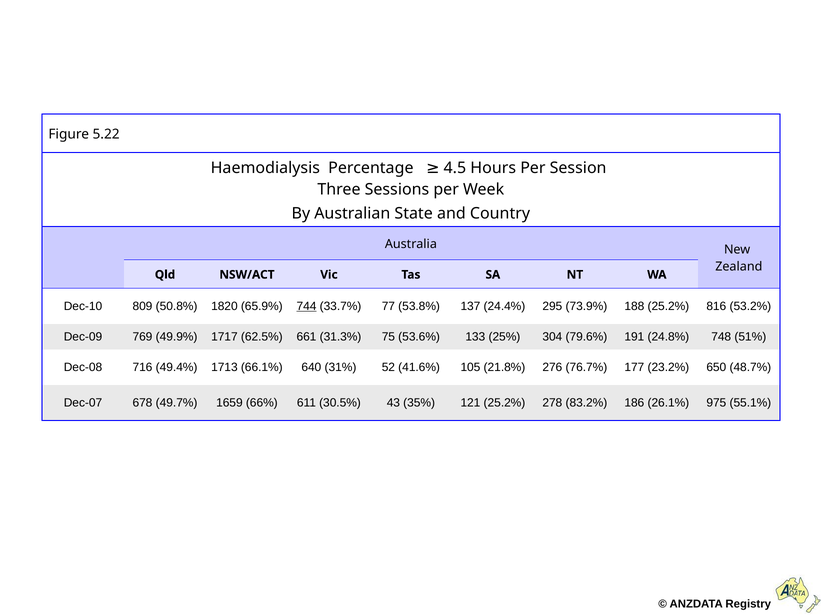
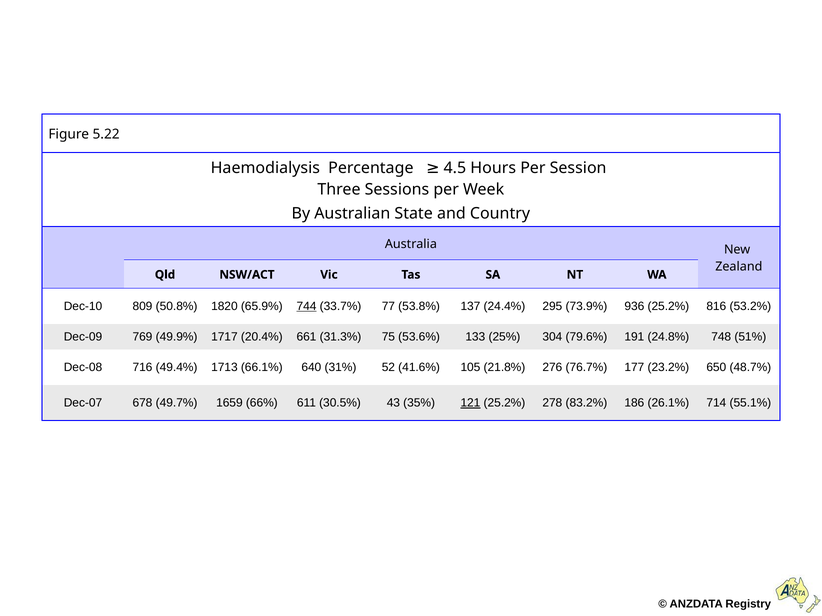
188: 188 -> 936 (634, 306)
62.5%: 62.5% -> 20.4% (262, 337)
121 underline: none -> present (470, 403)
975: 975 -> 714 (716, 403)
